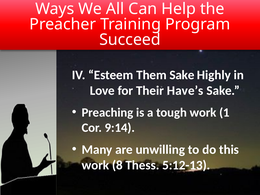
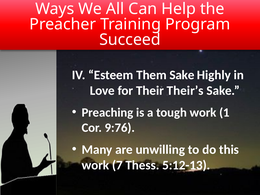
Have’s: Have’s -> Their’s (185, 91)
9:14: 9:14 -> 9:76 (120, 128)
8: 8 -> 7 (117, 165)
